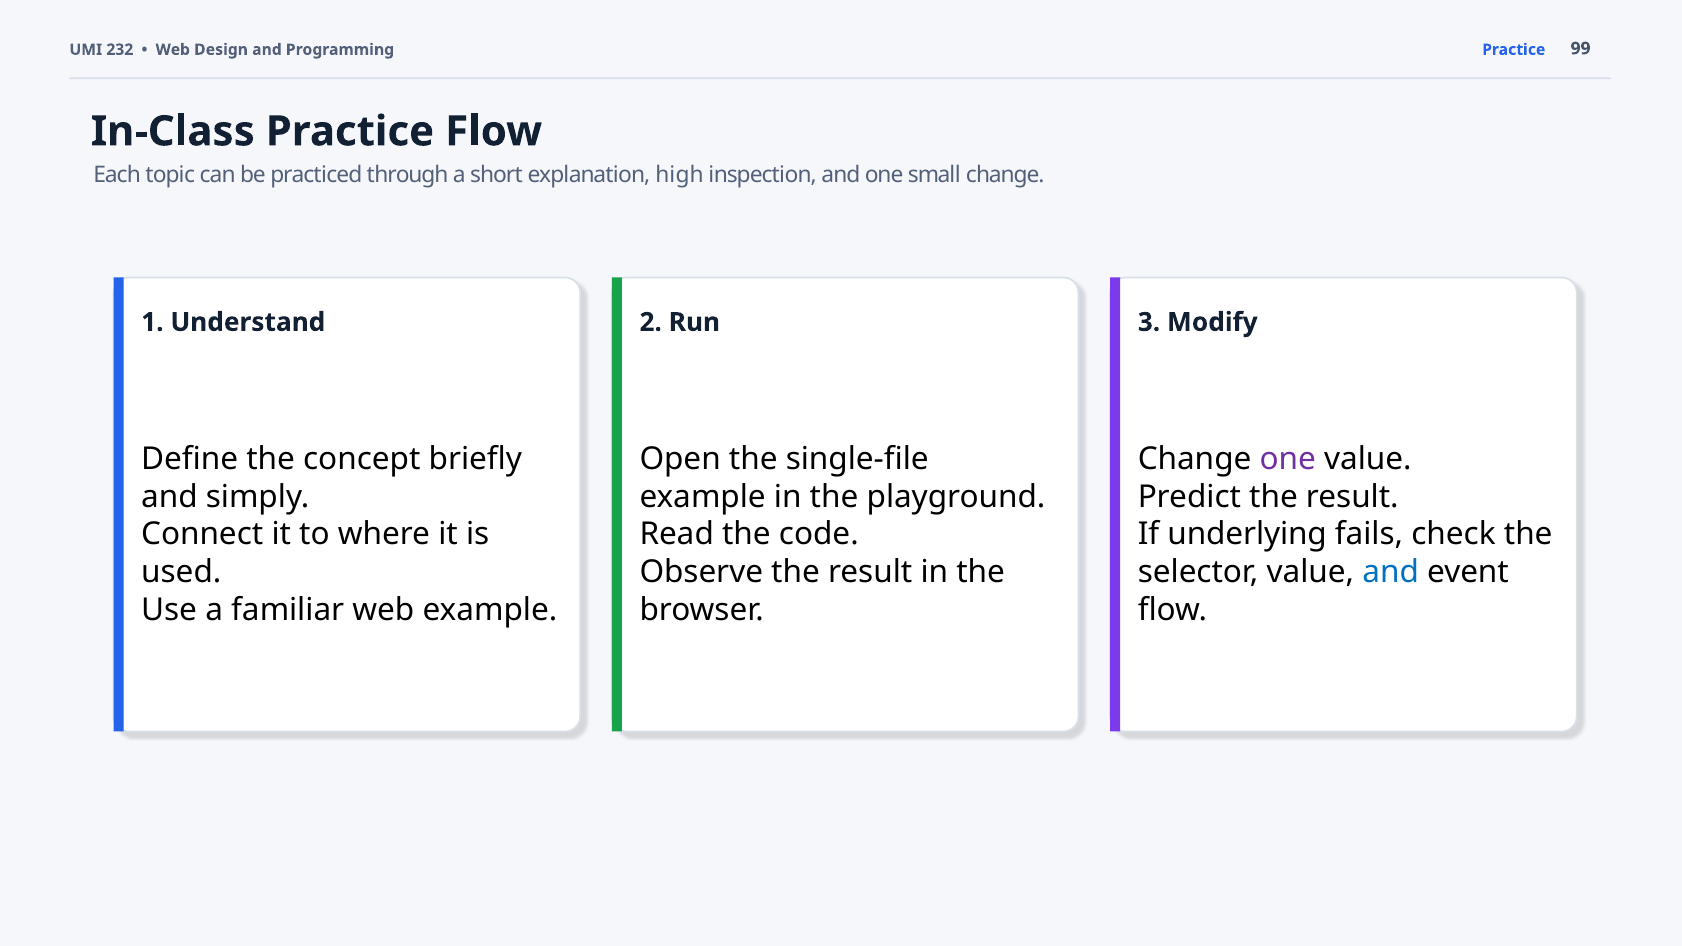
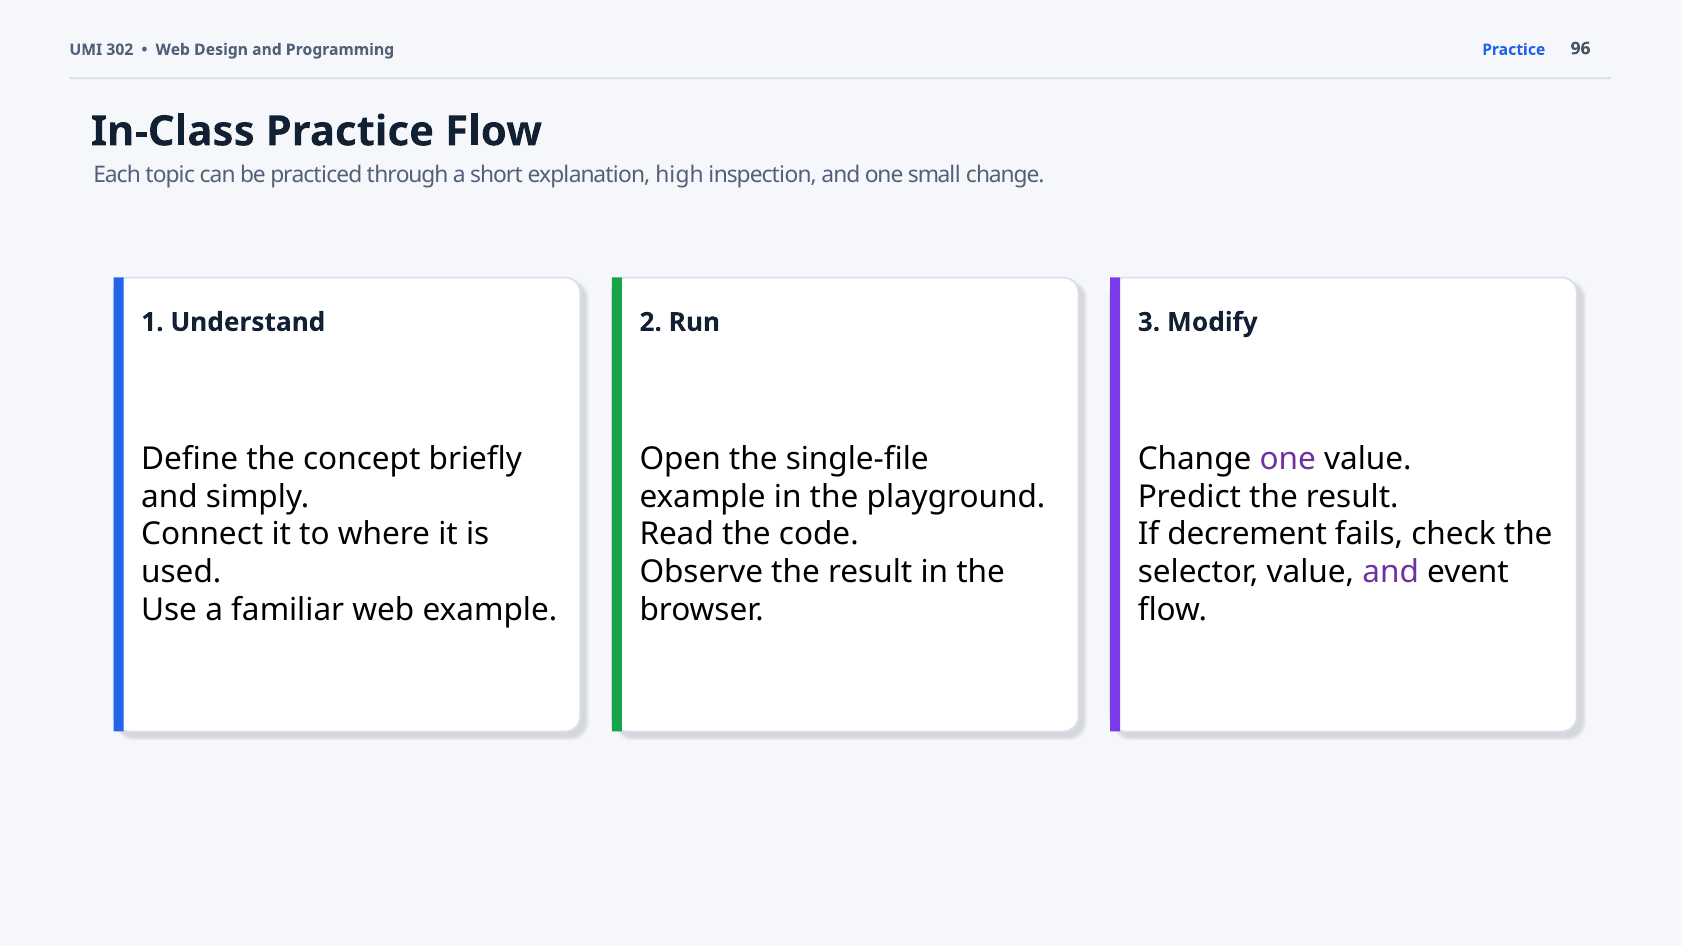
232: 232 -> 302 (120, 50)
99: 99 -> 96 (1581, 48)
underlying: underlying -> decrement (1247, 535)
and colour: blue -> purple (1391, 572)
